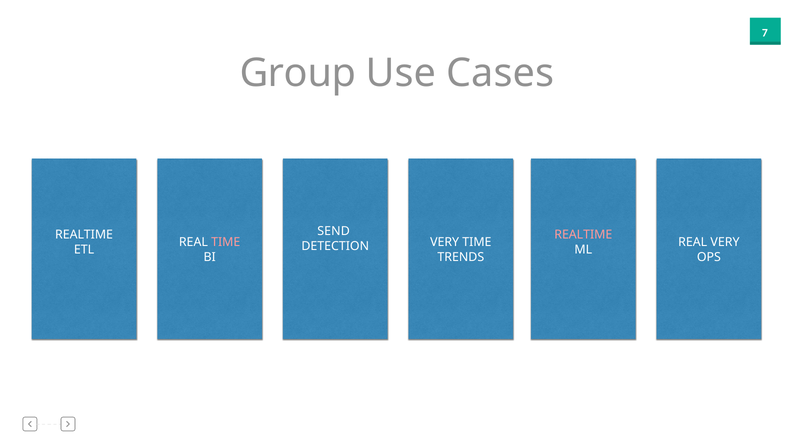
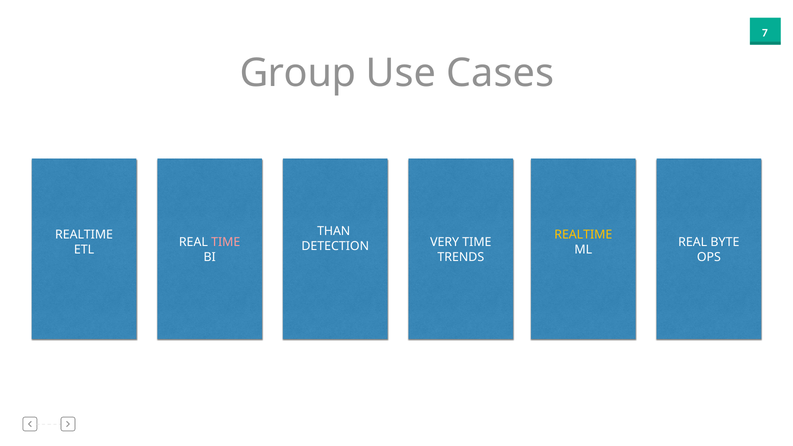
SEND: SEND -> THAN (334, 231)
REALTIME colour: pink -> yellow (583, 235)
REAL VERY: VERY -> BYTE (725, 242)
